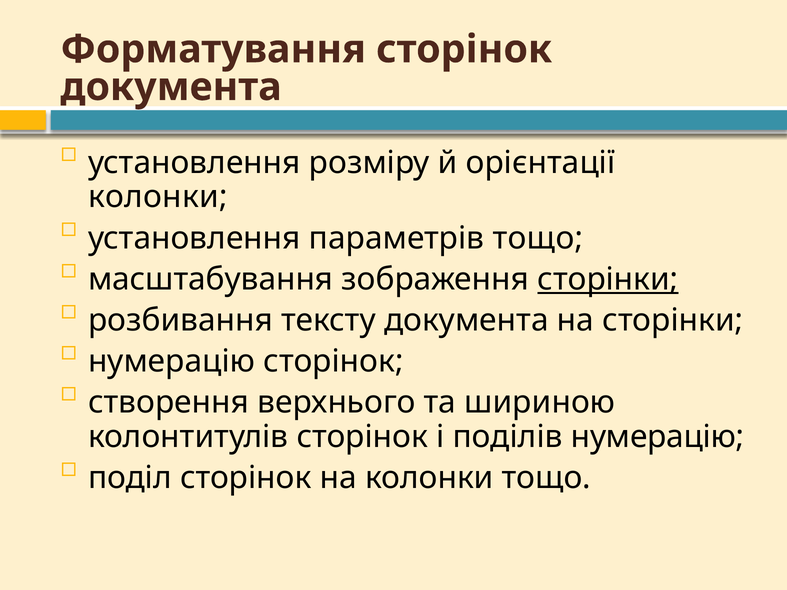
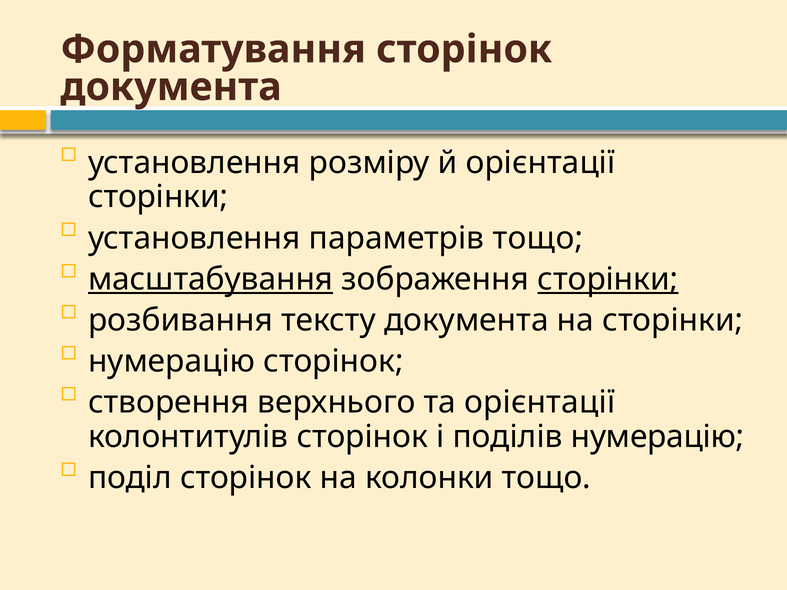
колонки: колонки -> сторінки (158, 197)
масштабування underline: none -> present (211, 279)
та шириною: шириною -> орієнтації (540, 403)
